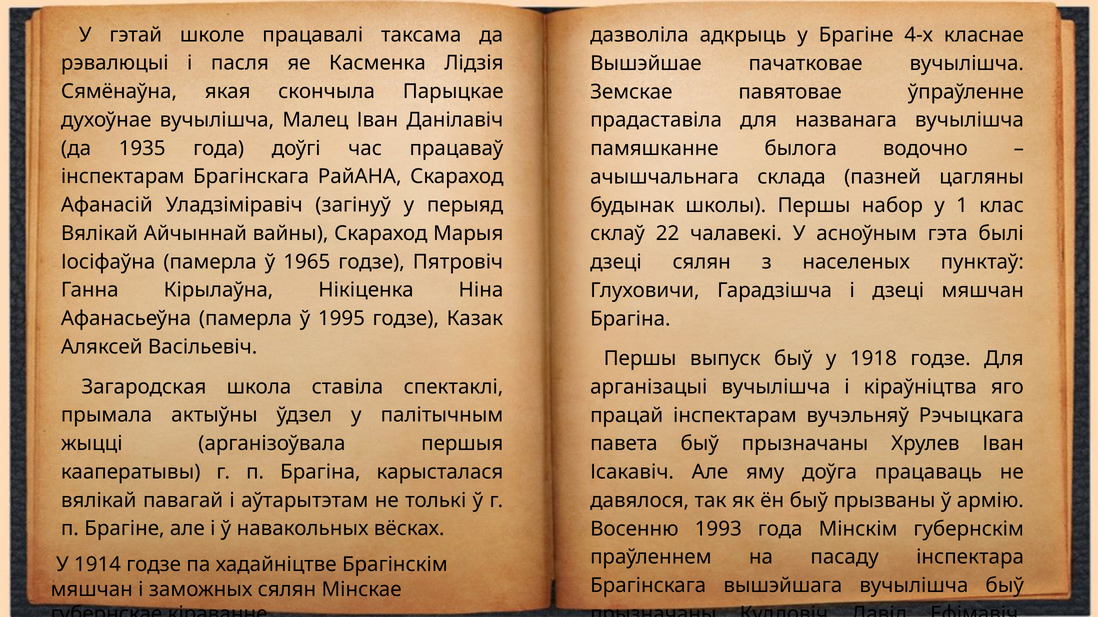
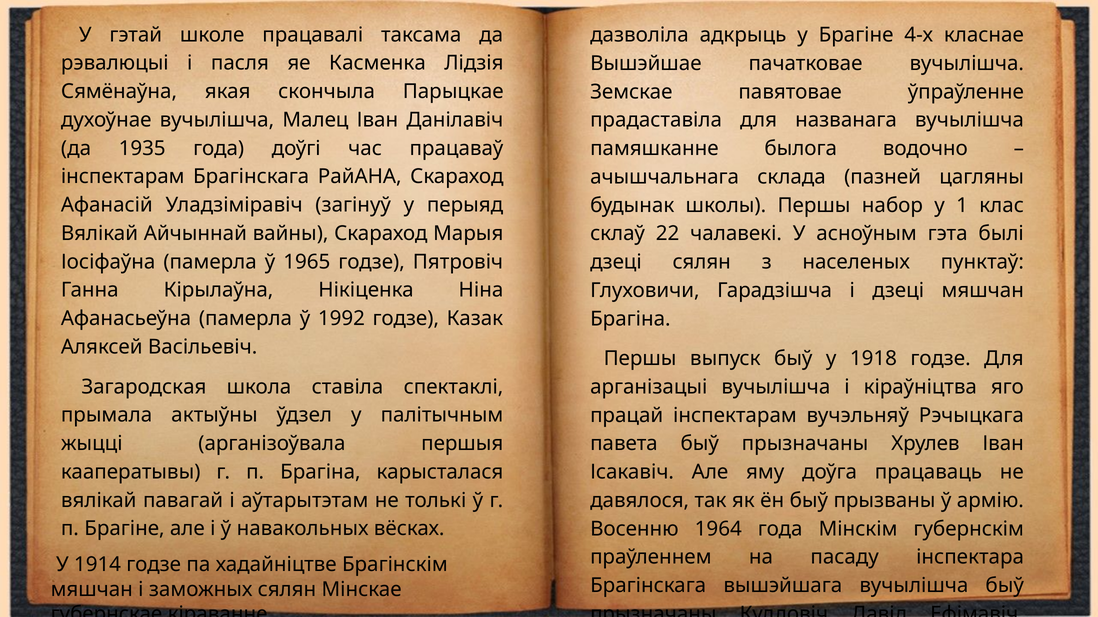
1995: 1995 -> 1992 (341, 319)
1993: 1993 -> 1964 (718, 529)
